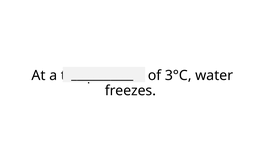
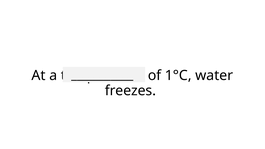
3°C: 3°C -> 1°C (178, 75)
